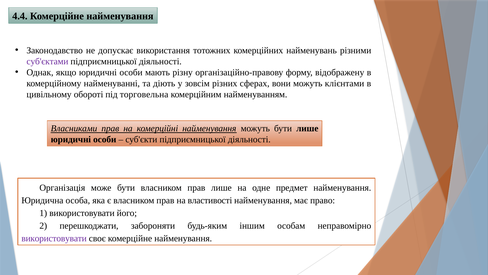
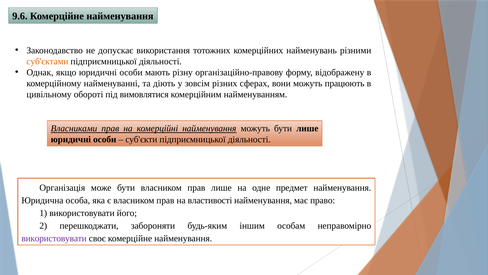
4.4: 4.4 -> 9.6 (20, 16)
суб'єктами colour: purple -> orange (47, 61)
клієнтами: клієнтами -> працюють (345, 83)
торговельна: торговельна -> вимовлятися (144, 94)
